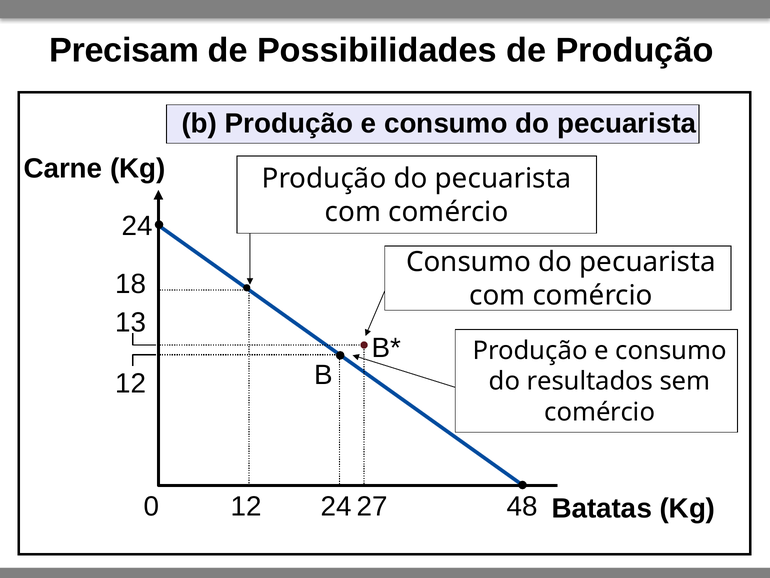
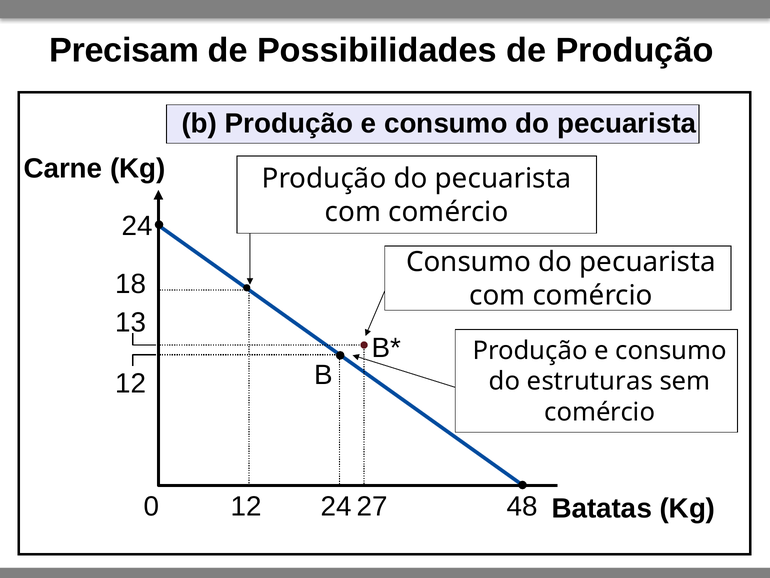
resultados: resultados -> estruturas (590, 381)
